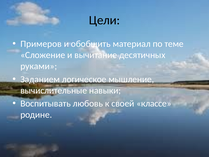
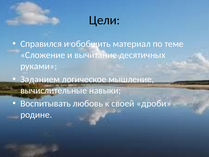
Примеров: Примеров -> Справился (41, 44)
классе: классе -> дроби (154, 103)
